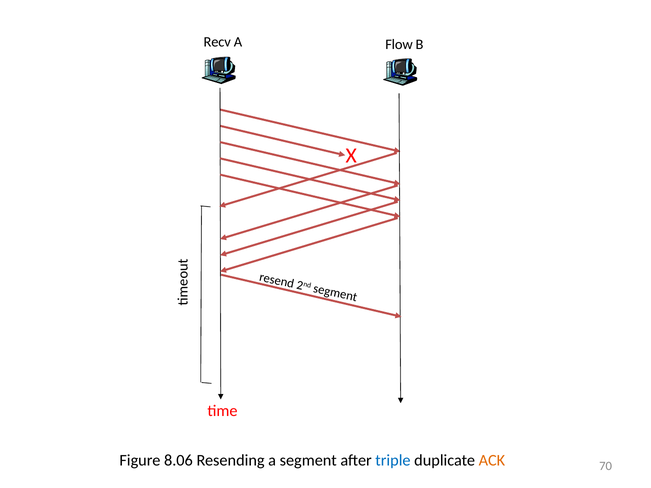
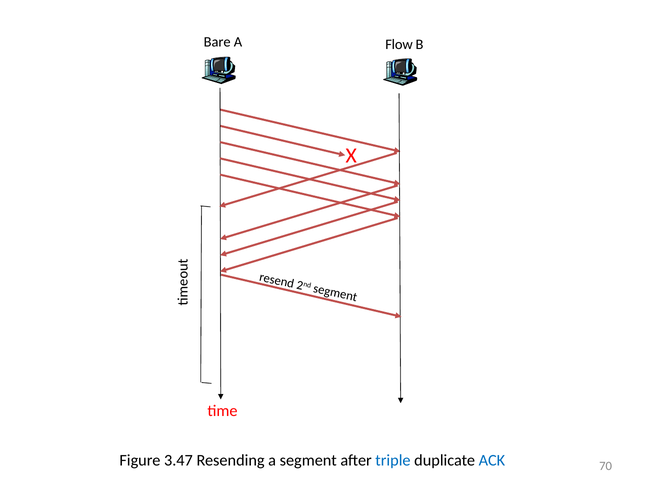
Recv: Recv -> Bare (217, 42)
8.06: 8.06 -> 3.47 (178, 461)
ACK colour: orange -> blue (492, 461)
